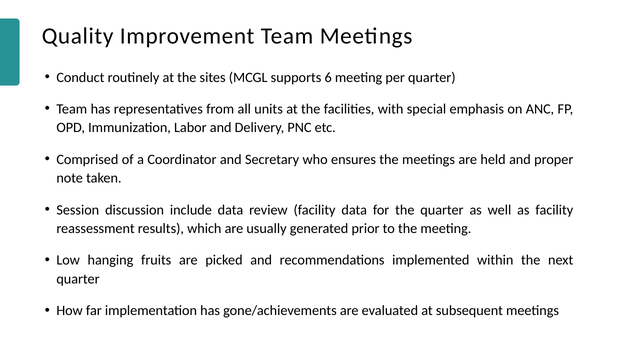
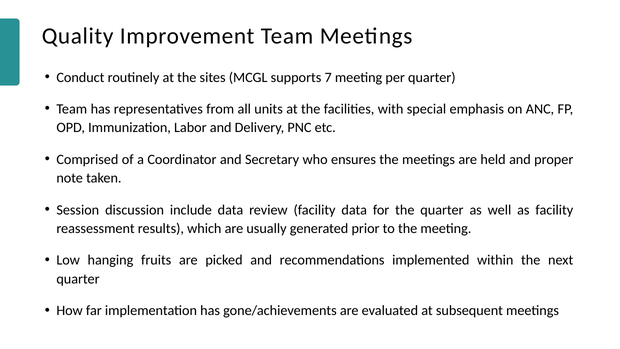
6: 6 -> 7 (328, 77)
